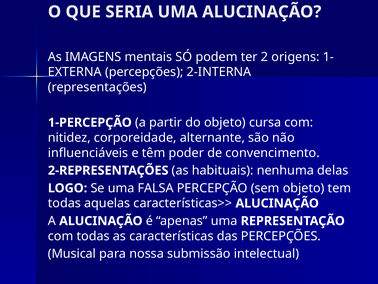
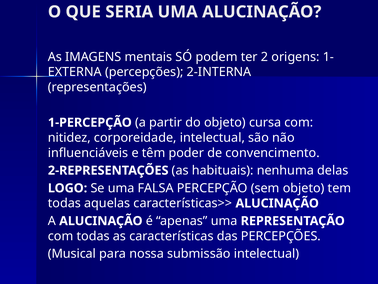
corporeidade alternante: alternante -> intelectual (212, 137)
